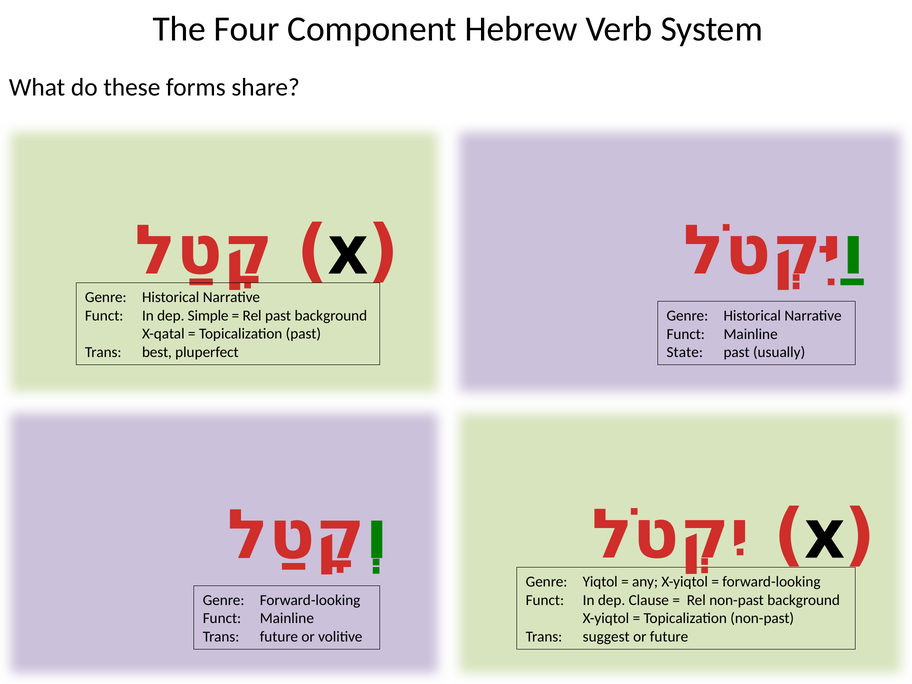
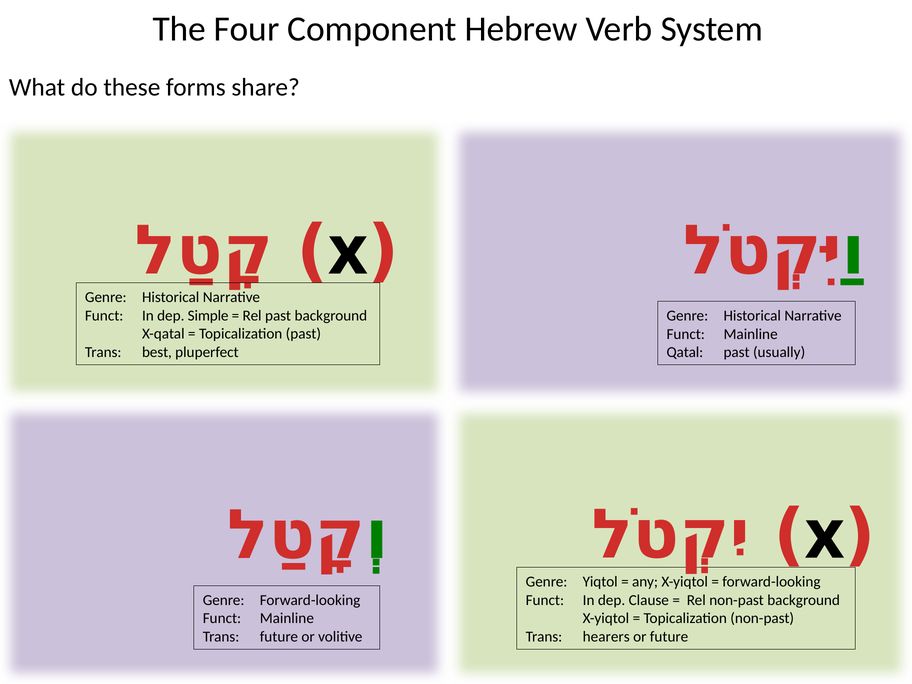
State: State -> Qatal (685, 352)
suggest: suggest -> hearers (606, 637)
